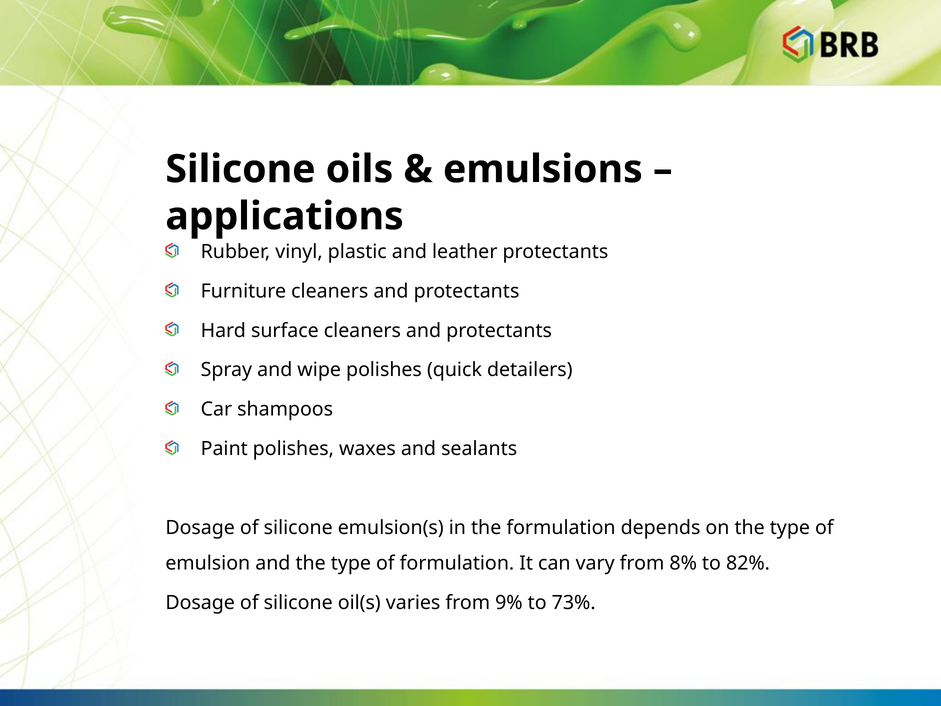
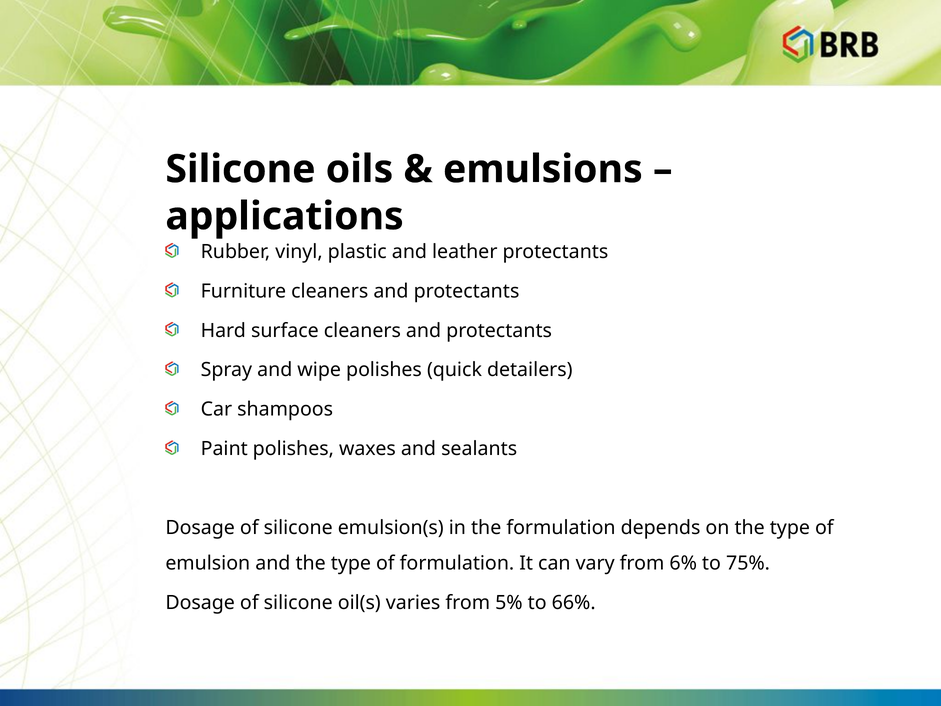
8%: 8% -> 6% (683, 563)
82%: 82% -> 75% (748, 563)
9%: 9% -> 5% (509, 602)
73%: 73% -> 66% (574, 602)
